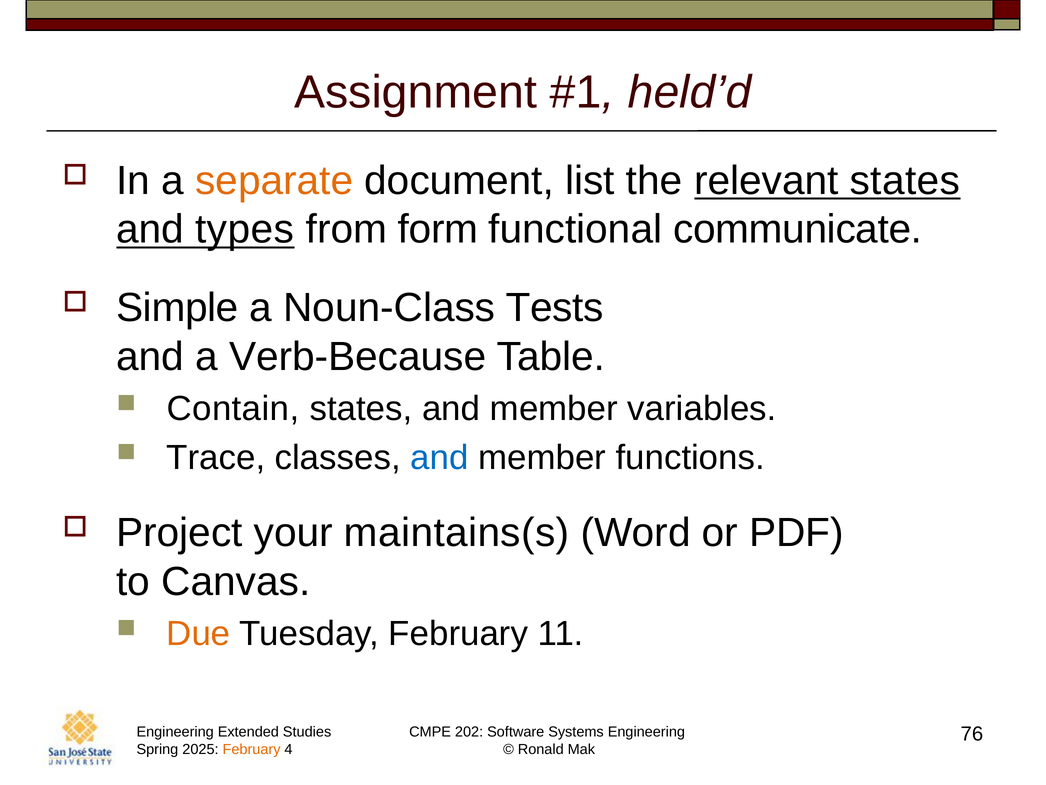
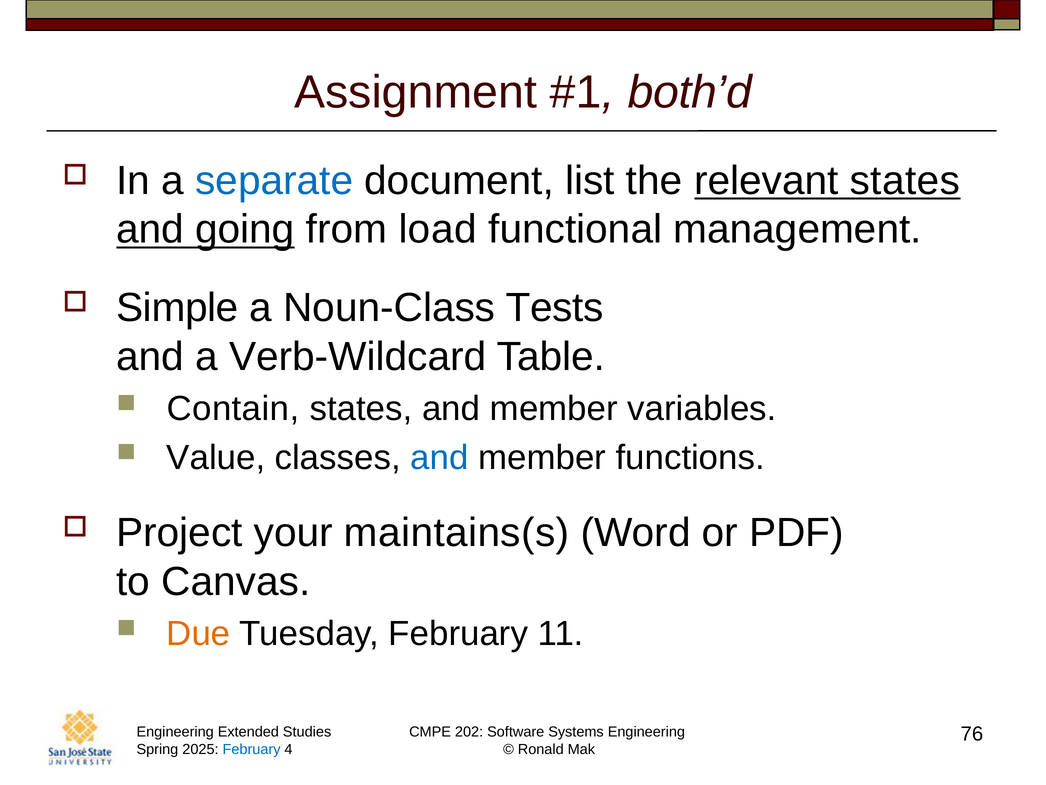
held’d: held’d -> both’d (690, 92)
separate colour: orange -> blue (274, 181)
types: types -> going (245, 229)
form: form -> load (438, 229)
communicate: communicate -> management (797, 229)
Verb-Because: Verb-Because -> Verb-Wildcard (358, 357)
Trace: Trace -> Value (216, 457)
February colour: orange -> blue (252, 749)
